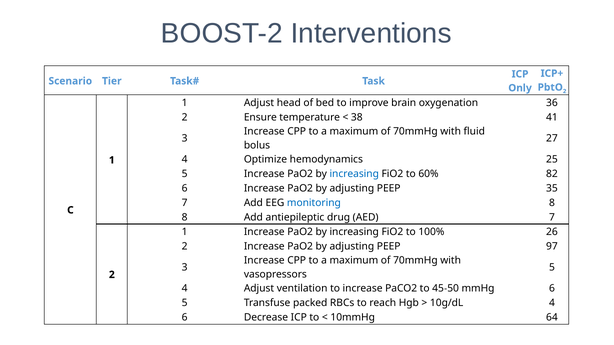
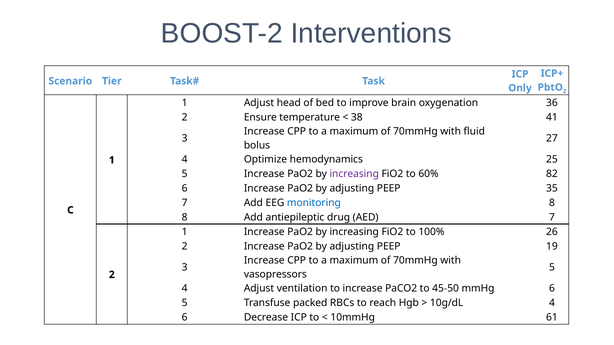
increasing colour: blue -> purple (354, 174)
97: 97 -> 19 (552, 247)
64: 64 -> 61 (552, 318)
